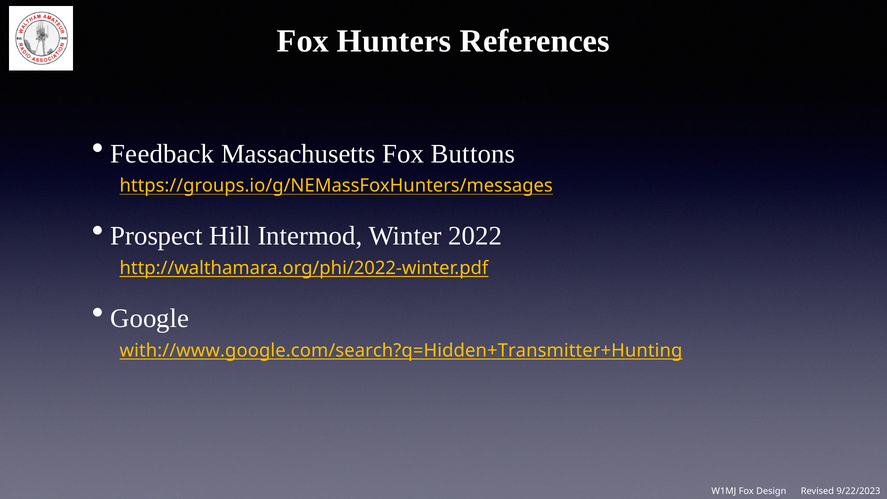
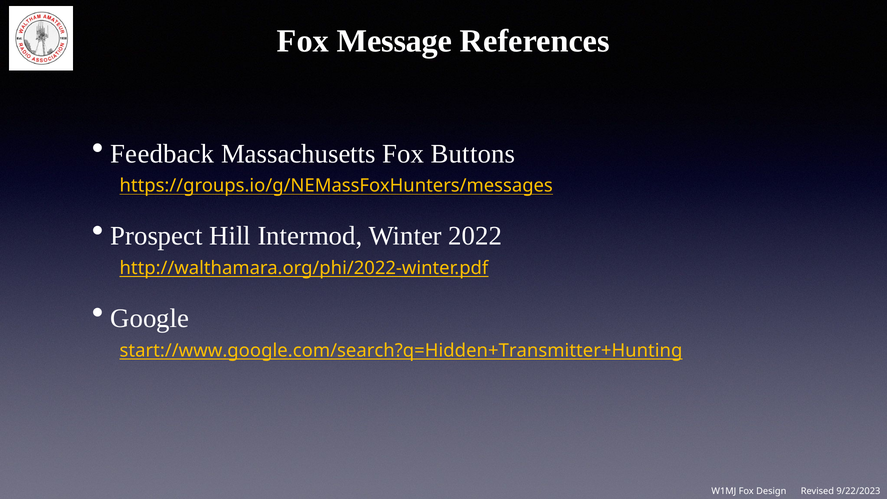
Hunters: Hunters -> Message (394, 41)
with://www.google.com/search?q=Hidden+Transmitter+Hunting: with://www.google.com/search?q=Hidden+Transmitter+Hunting -> start://www.google.com/search?q=Hidden+Transmitter+Hunting (401, 350)
